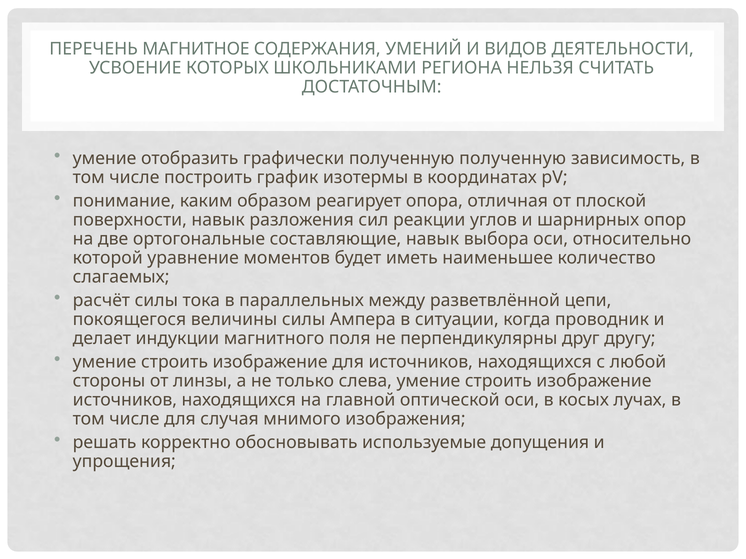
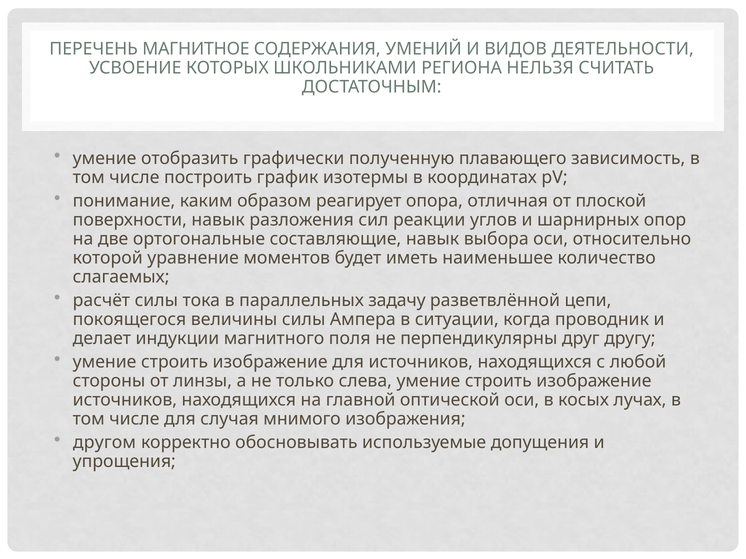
полученную полученную: полученную -> плавающего (513, 159)
между: между -> задачу (397, 301)
решать: решать -> другом (104, 443)
